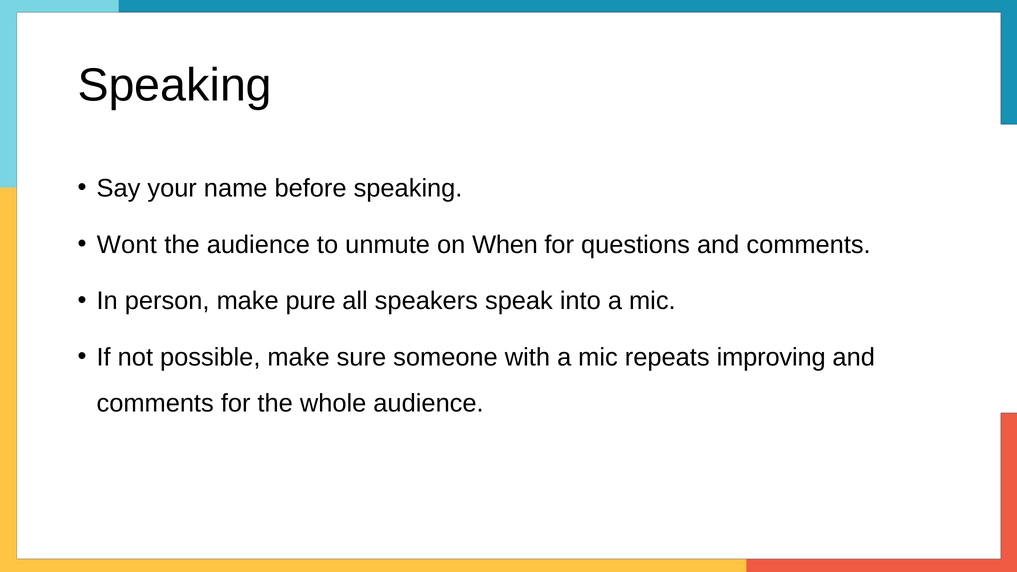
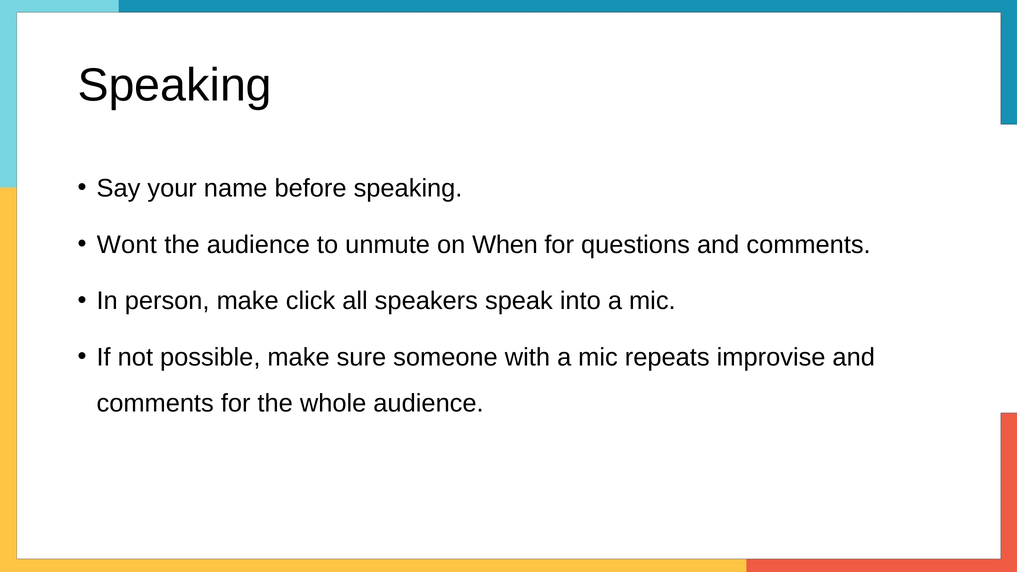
pure: pure -> click (311, 301)
improving: improving -> improvise (771, 357)
